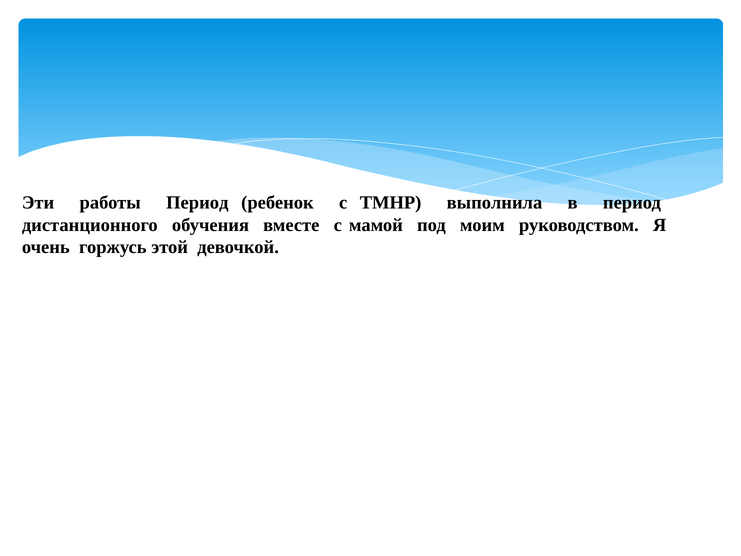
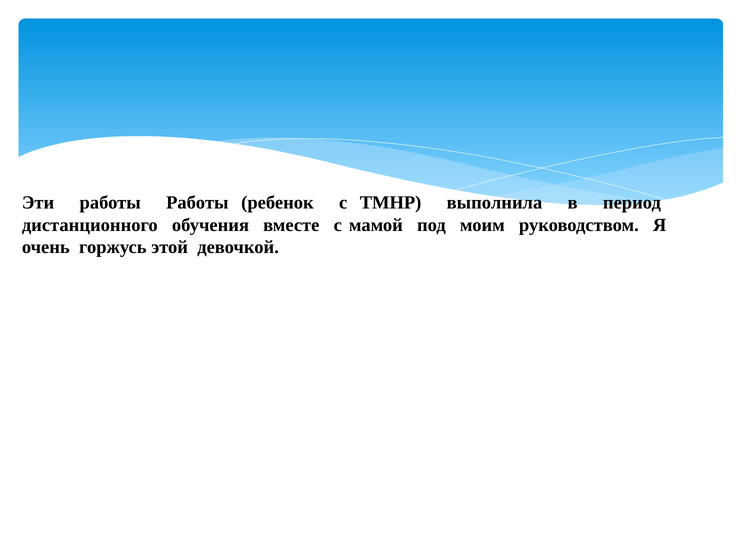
работы Период: Период -> Работы (197, 203)
